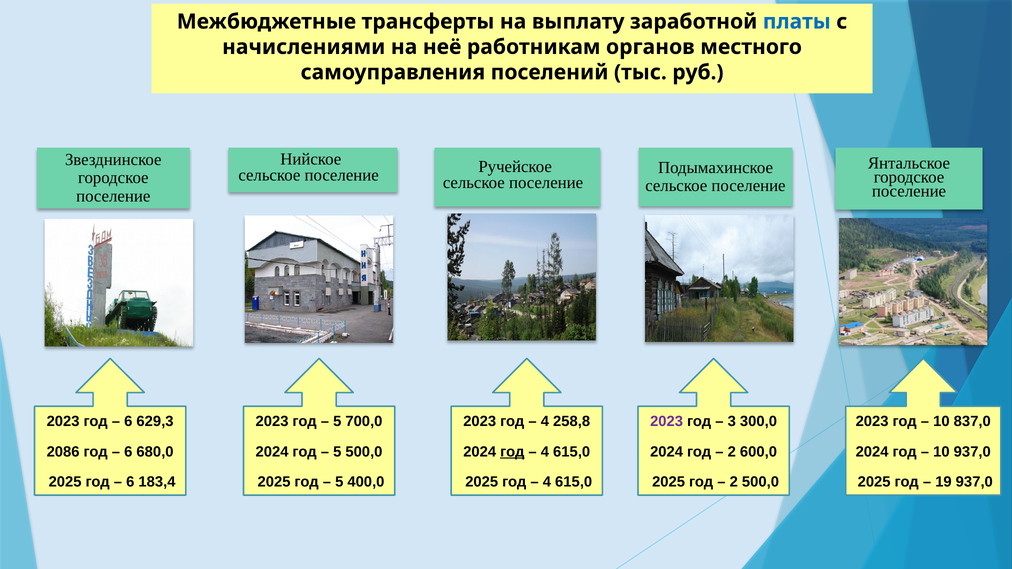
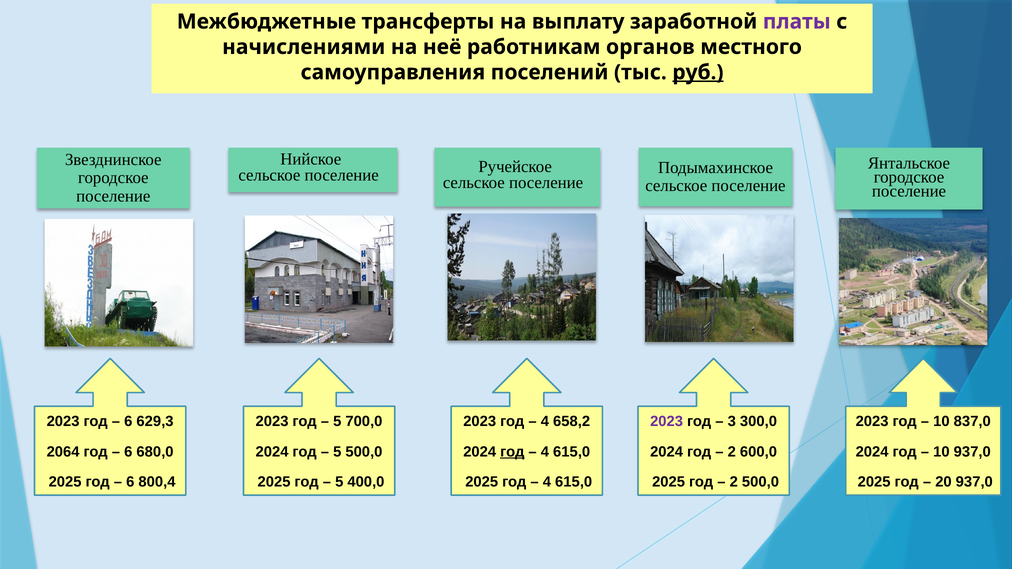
платы colour: blue -> purple (797, 22)
руб underline: none -> present (698, 72)
258,8: 258,8 -> 658,2 (572, 422)
2086: 2086 -> 2064 (63, 452)
183,4: 183,4 -> 800,4 (157, 482)
19: 19 -> 20 (943, 482)
